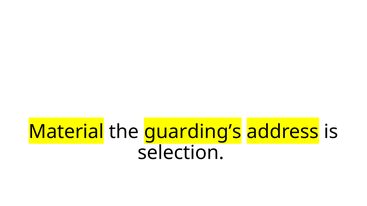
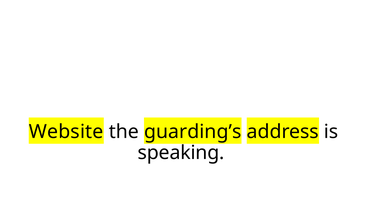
Material: Material -> Website (66, 132)
selection: selection -> speaking (181, 153)
